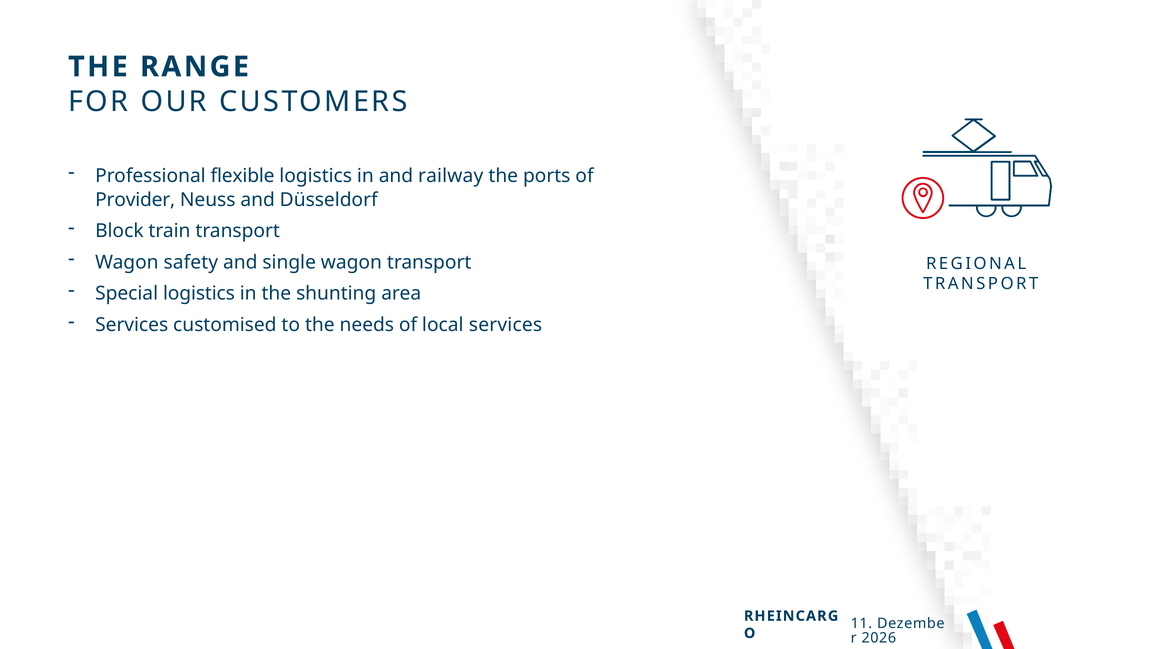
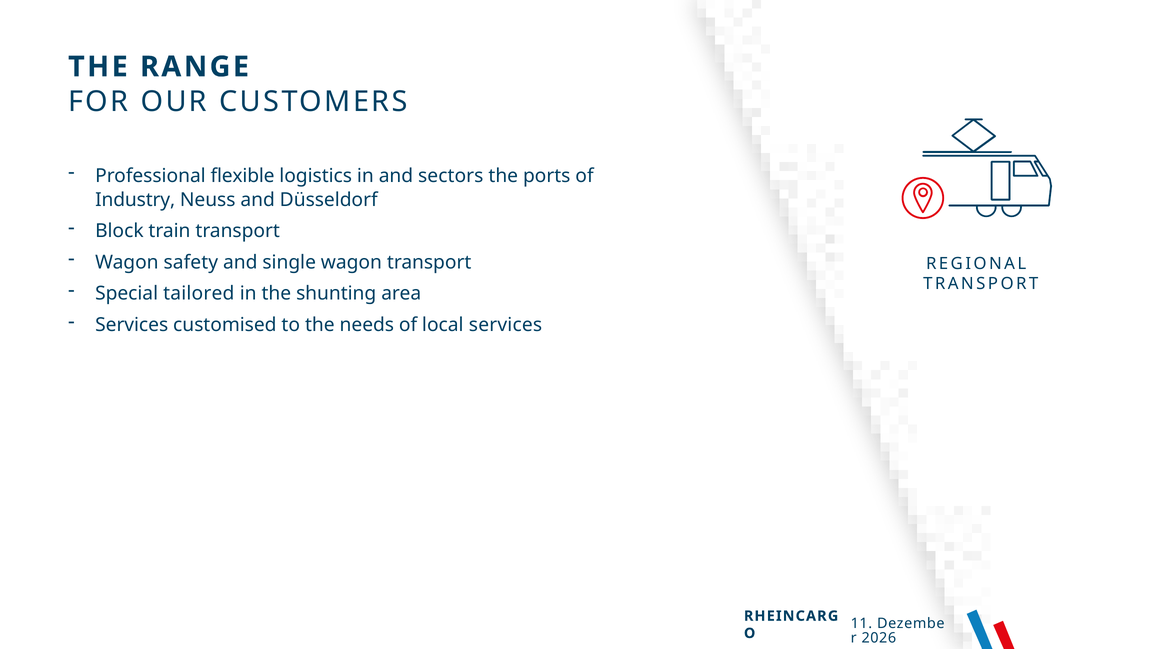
railway: railway -> sectors (451, 176)
Provider: Provider -> Industry (135, 200)
Special logistics: logistics -> tailored (199, 294)
